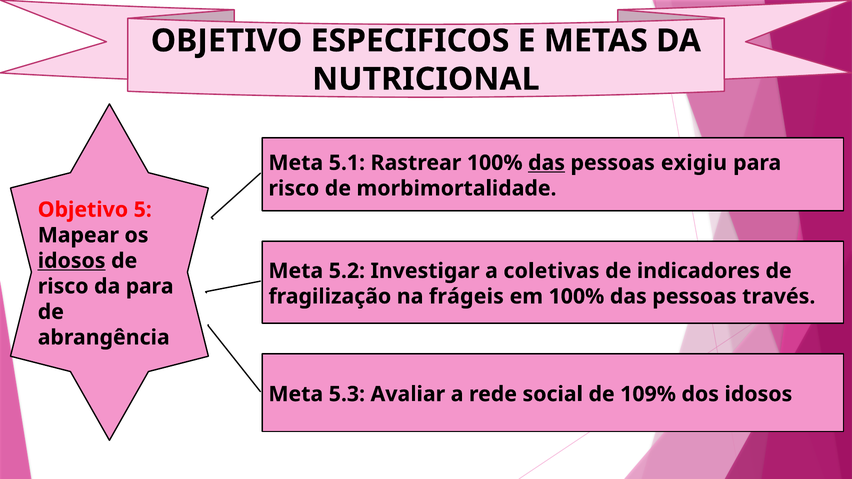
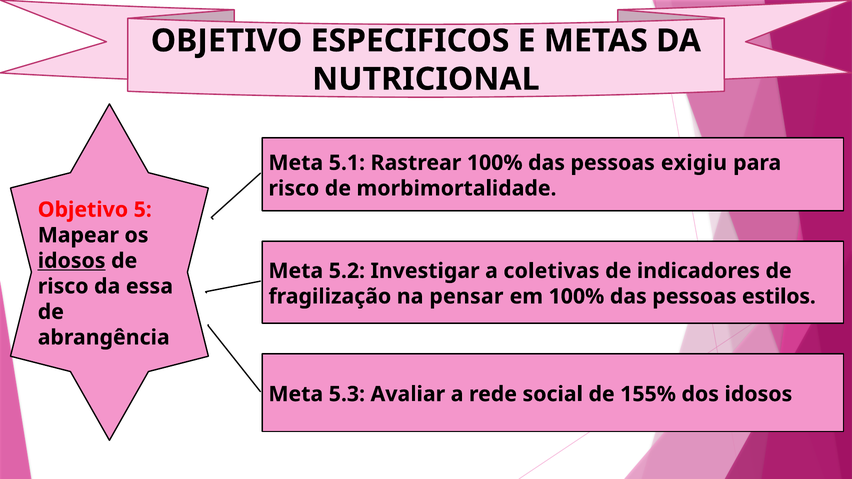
das underline: present -> none (547, 163)
da para: para -> essa (149, 287)
frágeis: frágeis -> pensar (466, 297)
través: través -> estilos (779, 297)
109%: 109% -> 155% (648, 394)
